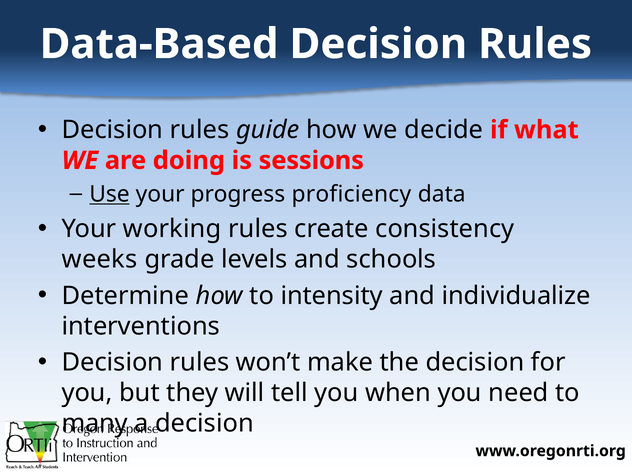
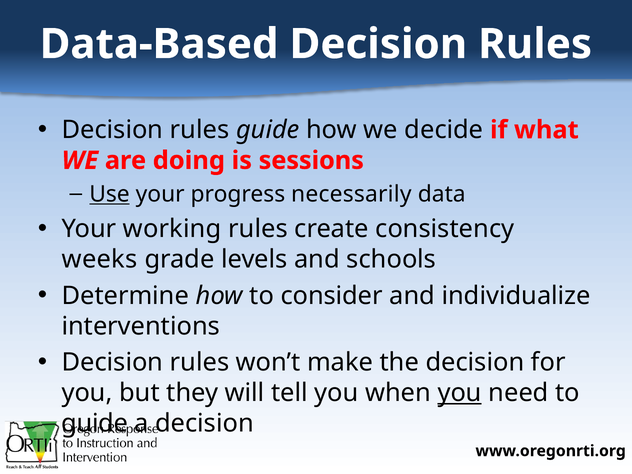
proficiency: proficiency -> necessarily (351, 194)
intensity: intensity -> consider (332, 296)
you underline: none -> present (460, 393)
many: many -> guide (95, 424)
